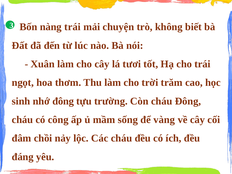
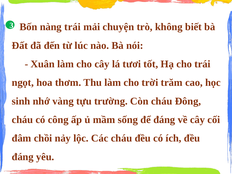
nhớ đông: đông -> vàng (63, 101)
để vàng: vàng -> đáng (164, 120)
